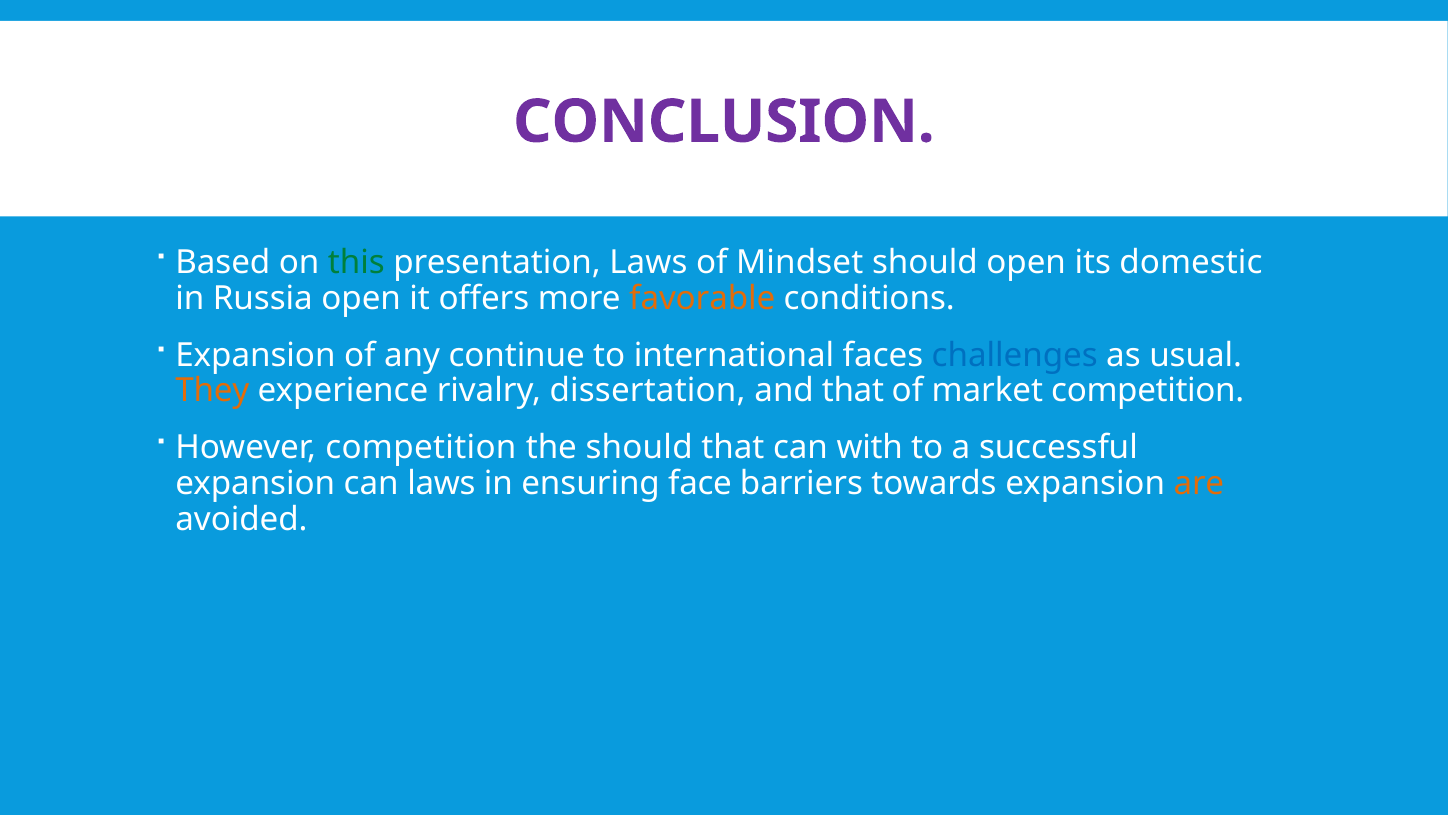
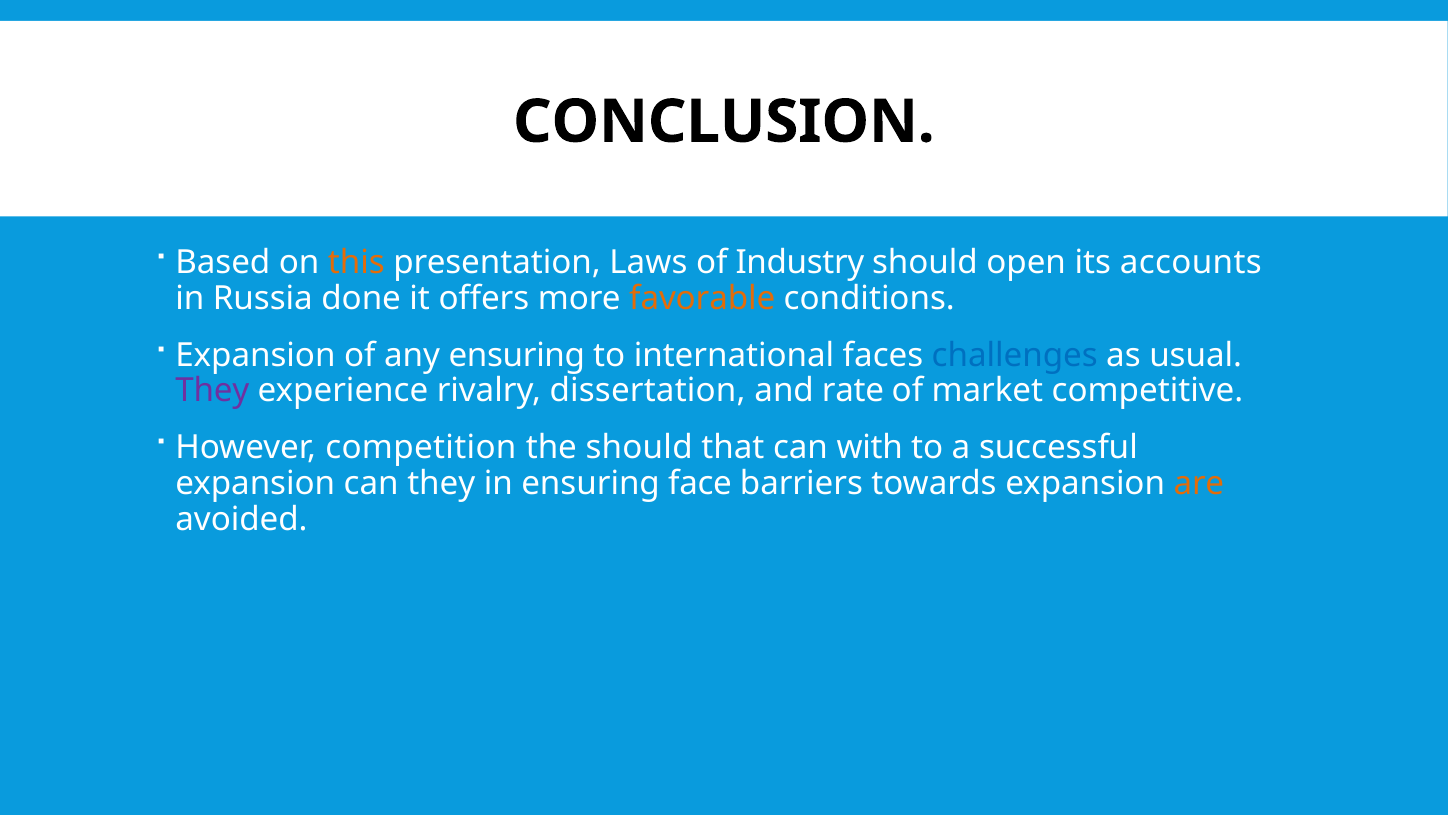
CONCLUSION colour: purple -> black (724, 122)
this colour: green -> orange (356, 262)
Mindset: Mindset -> Industry (800, 262)
domestic: domestic -> accounts (1191, 262)
Russia open: open -> done (361, 298)
any continue: continue -> ensuring (517, 355)
They colour: orange -> purple (212, 391)
and that: that -> rate (853, 391)
market competition: competition -> competitive (1148, 391)
can laws: laws -> they (441, 483)
